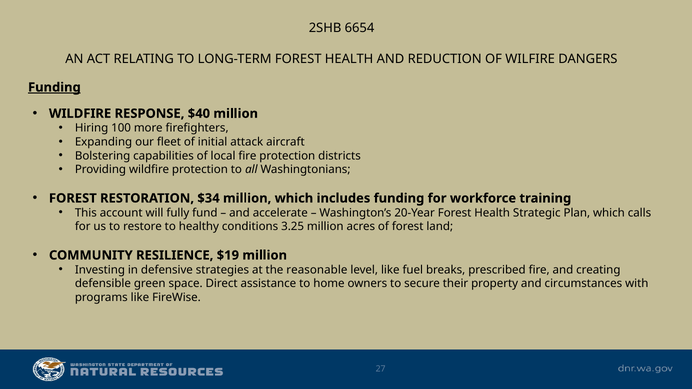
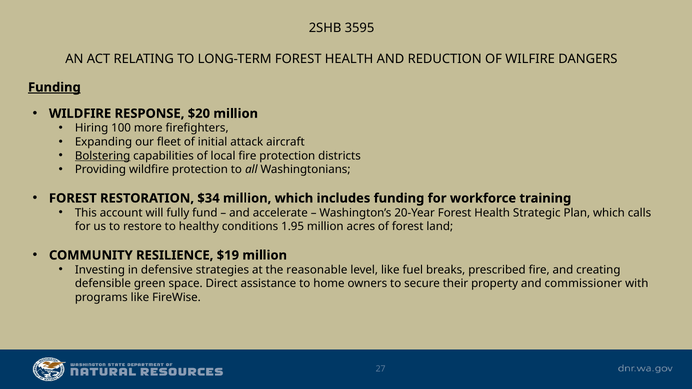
6654: 6654 -> 3595 (359, 28)
$40: $40 -> $20 (199, 114)
Bolstering underline: none -> present (103, 156)
3.25: 3.25 -> 1.95 (293, 227)
circumstances: circumstances -> commissioner (583, 284)
